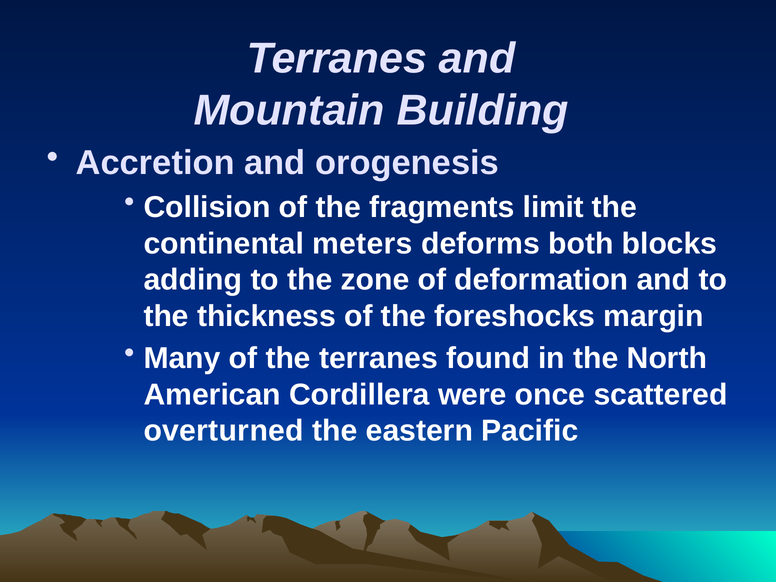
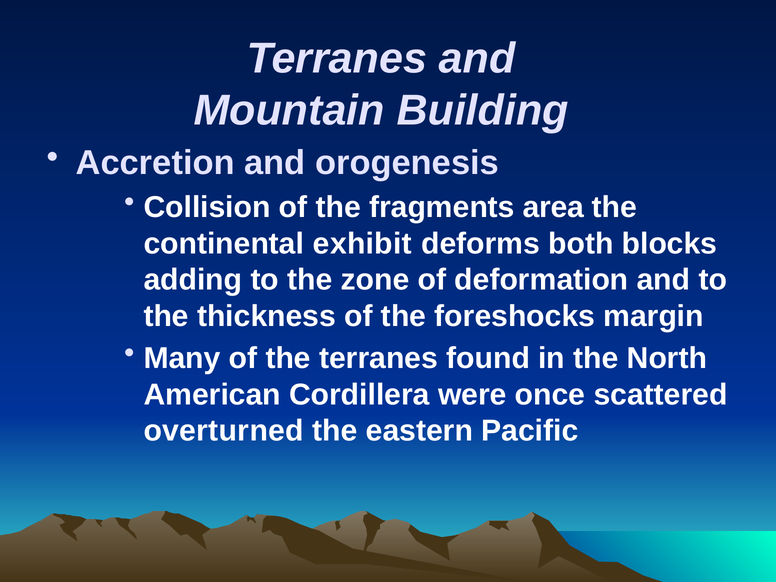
limit: limit -> area (553, 207)
meters: meters -> exhibit (362, 244)
